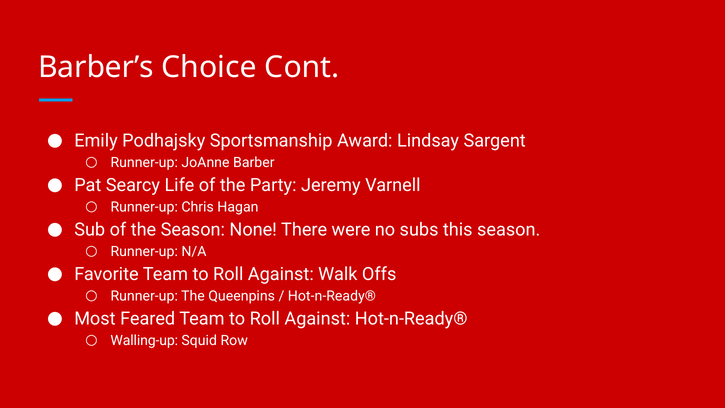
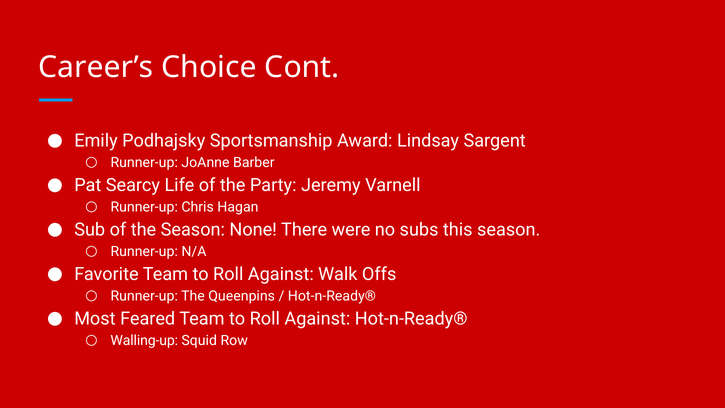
Barber’s: Barber’s -> Career’s (96, 67)
